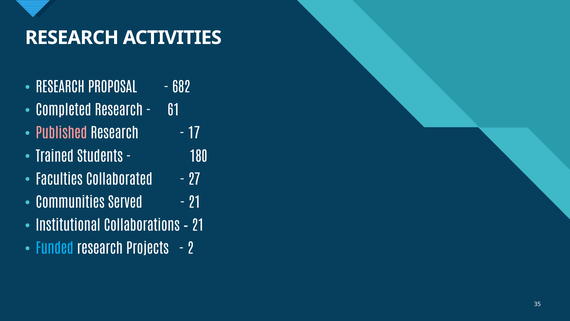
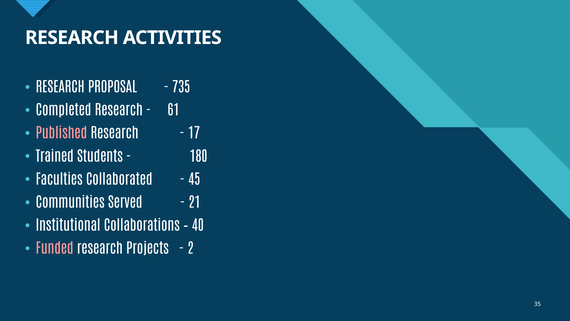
682: 682 -> 735 (181, 88)
27: 27 -> 45 (194, 180)
21: 21 -> 40 (198, 226)
Funded colour: light blue -> pink (55, 249)
